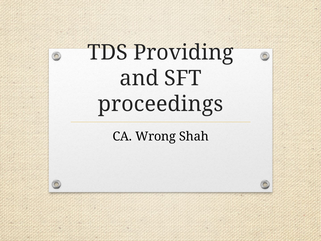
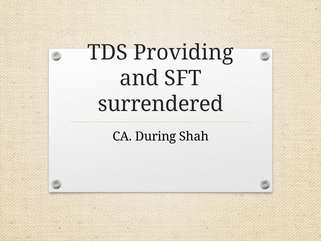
proceedings: proceedings -> surrendered (161, 104)
Wrong: Wrong -> During (156, 136)
